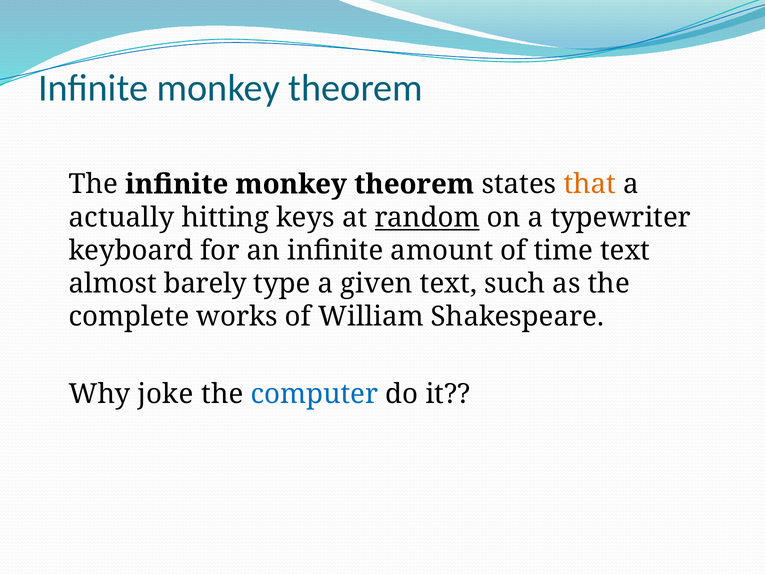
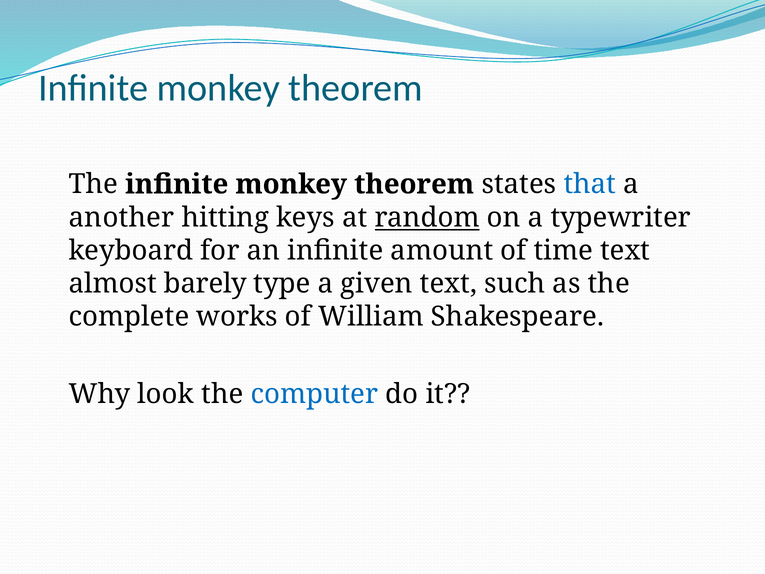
that colour: orange -> blue (590, 184)
actually: actually -> another (122, 217)
joke: joke -> look (166, 394)
